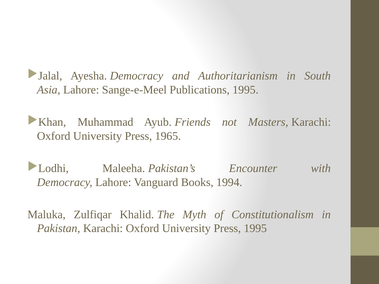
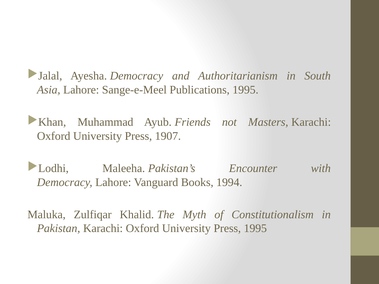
1965: 1965 -> 1907 (168, 136)
